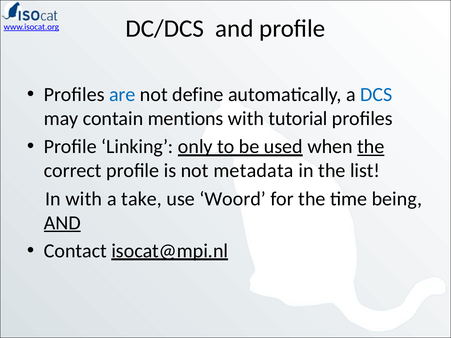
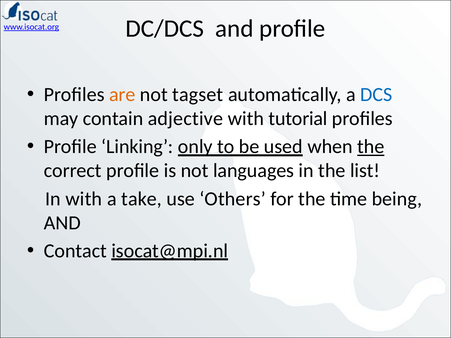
are colour: blue -> orange (122, 95)
define: define -> tagset (198, 95)
mentions: mentions -> adjective (185, 119)
metadata: metadata -> languages (254, 171)
Woord: Woord -> Others (233, 199)
AND underline: present -> none (62, 223)
